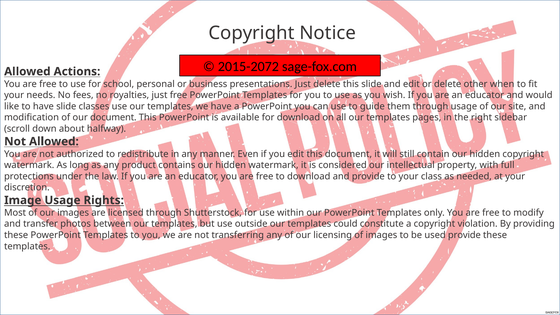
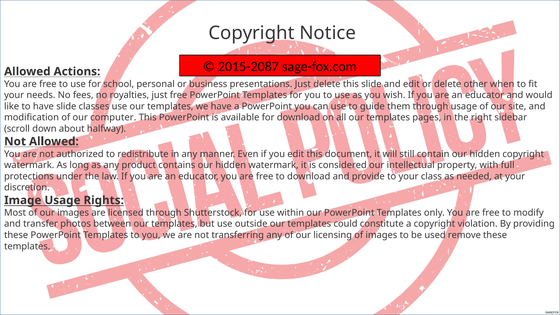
2015-2072: 2015-2072 -> 2015-2087 (248, 66)
our document: document -> computer (113, 118)
used provide: provide -> remove (464, 235)
